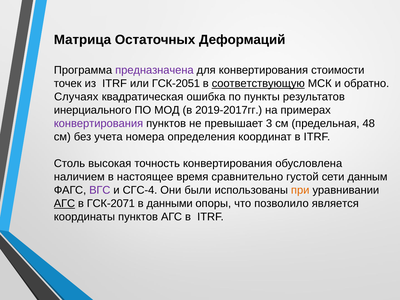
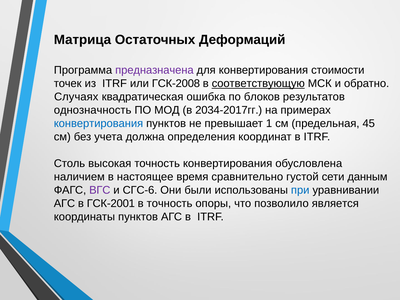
ГСК-2051: ГСК-2051 -> ГСК-2008 (176, 84)
пункты: пункты -> блоков (262, 97)
инерциального: инерциального -> однозначность (93, 110)
2019-2017гг: 2019-2017гг -> 2034-2017гг (229, 110)
конвертирования colour: purple -> blue (99, 124)
3: 3 -> 1 (269, 124)
48: 48 -> 45 (369, 124)
номера: номера -> должна (145, 137)
СГС-4: СГС-4 -> СГС-6 (140, 190)
при colour: orange -> blue (300, 190)
АГС underline: present -> none (64, 204)
ГСК-2071: ГСК-2071 -> ГСК-2001 (111, 204)
в данными: данными -> точность (170, 204)
